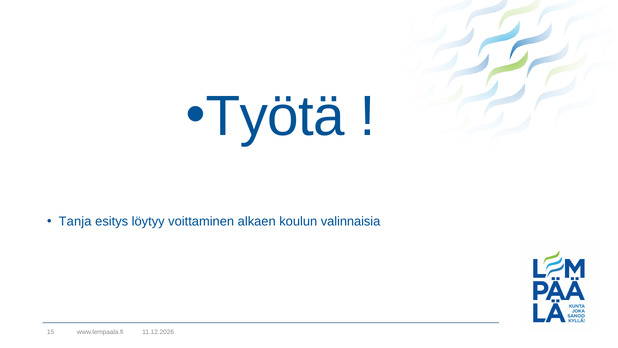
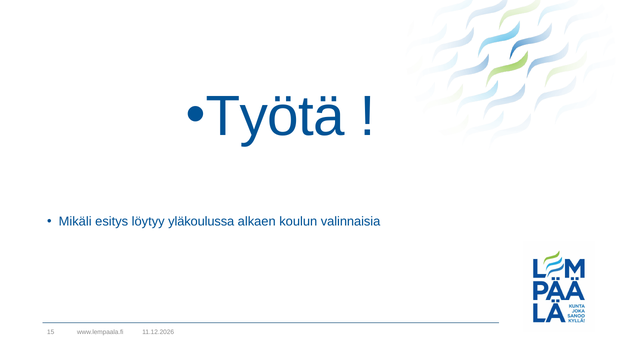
Tanja: Tanja -> Mikäli (75, 221)
voittaminen: voittaminen -> yläkoulussa (201, 221)
